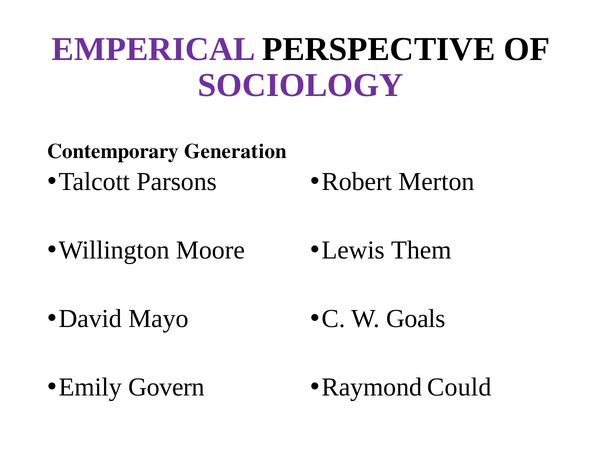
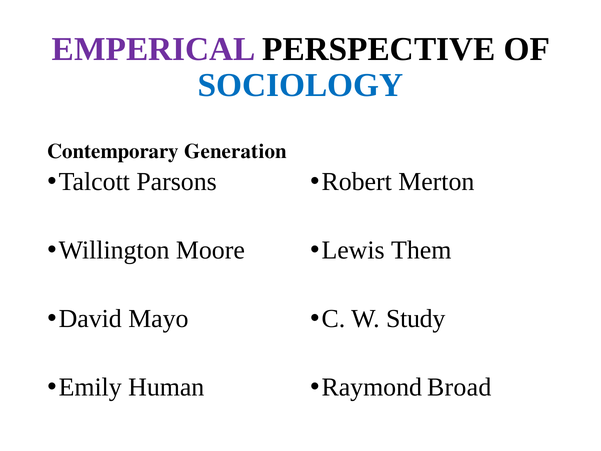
SOCIOLOGY colour: purple -> blue (301, 85)
Goals: Goals -> Study (416, 318)
Govern: Govern -> Human (166, 387)
Could: Could -> Broad (459, 387)
